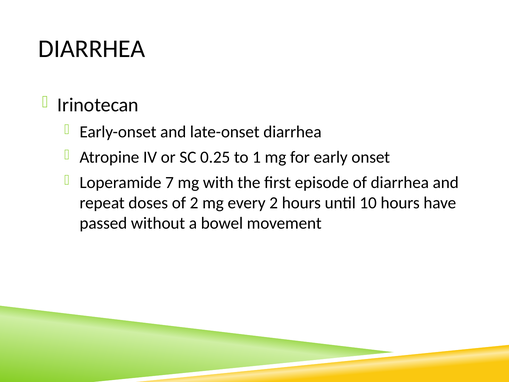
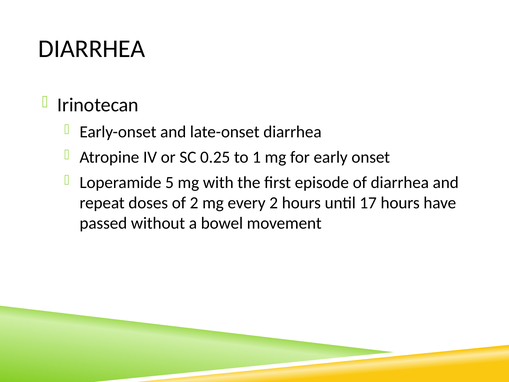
7: 7 -> 5 (170, 182)
10: 10 -> 17 (368, 203)
